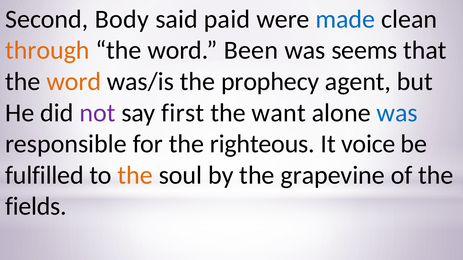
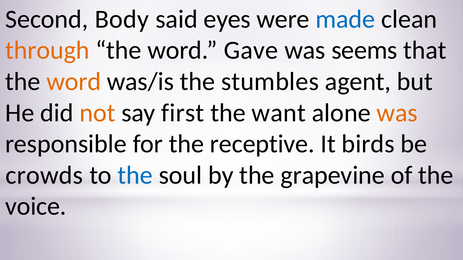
paid: paid -> eyes (227, 19)
Been: Been -> Gave (251, 50)
prophecy: prophecy -> stumbles (270, 82)
not colour: purple -> orange (97, 113)
was colour: blue -> orange (397, 113)
righteous: righteous -> receptive (262, 144)
voice: voice -> birds (368, 144)
fulfilled: fulfilled -> crowds (44, 175)
the colour: orange -> blue (135, 175)
fields: fields -> voice (36, 207)
